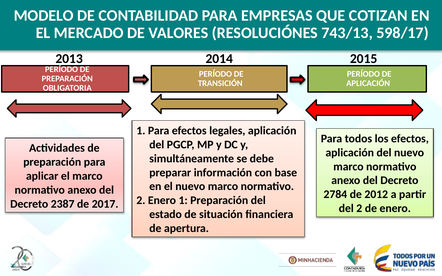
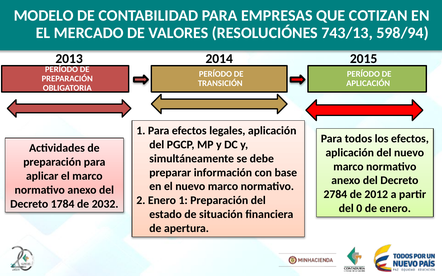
598/17: 598/17 -> 598/94 (403, 33)
2387: 2387 -> 1784 (63, 204)
2017: 2017 -> 2032 (105, 204)
del 2: 2 -> 0 (359, 209)
